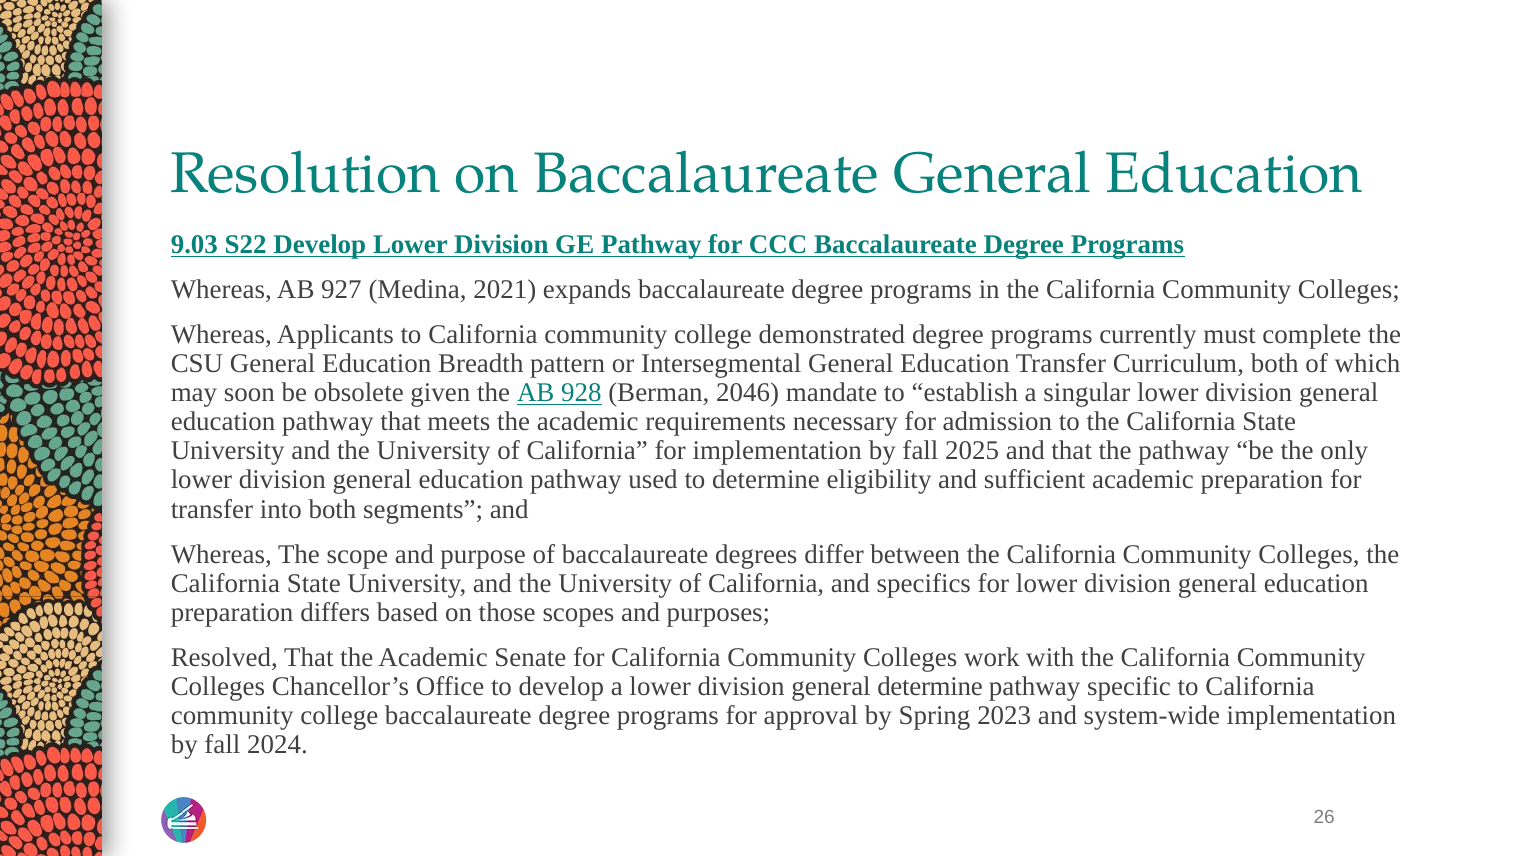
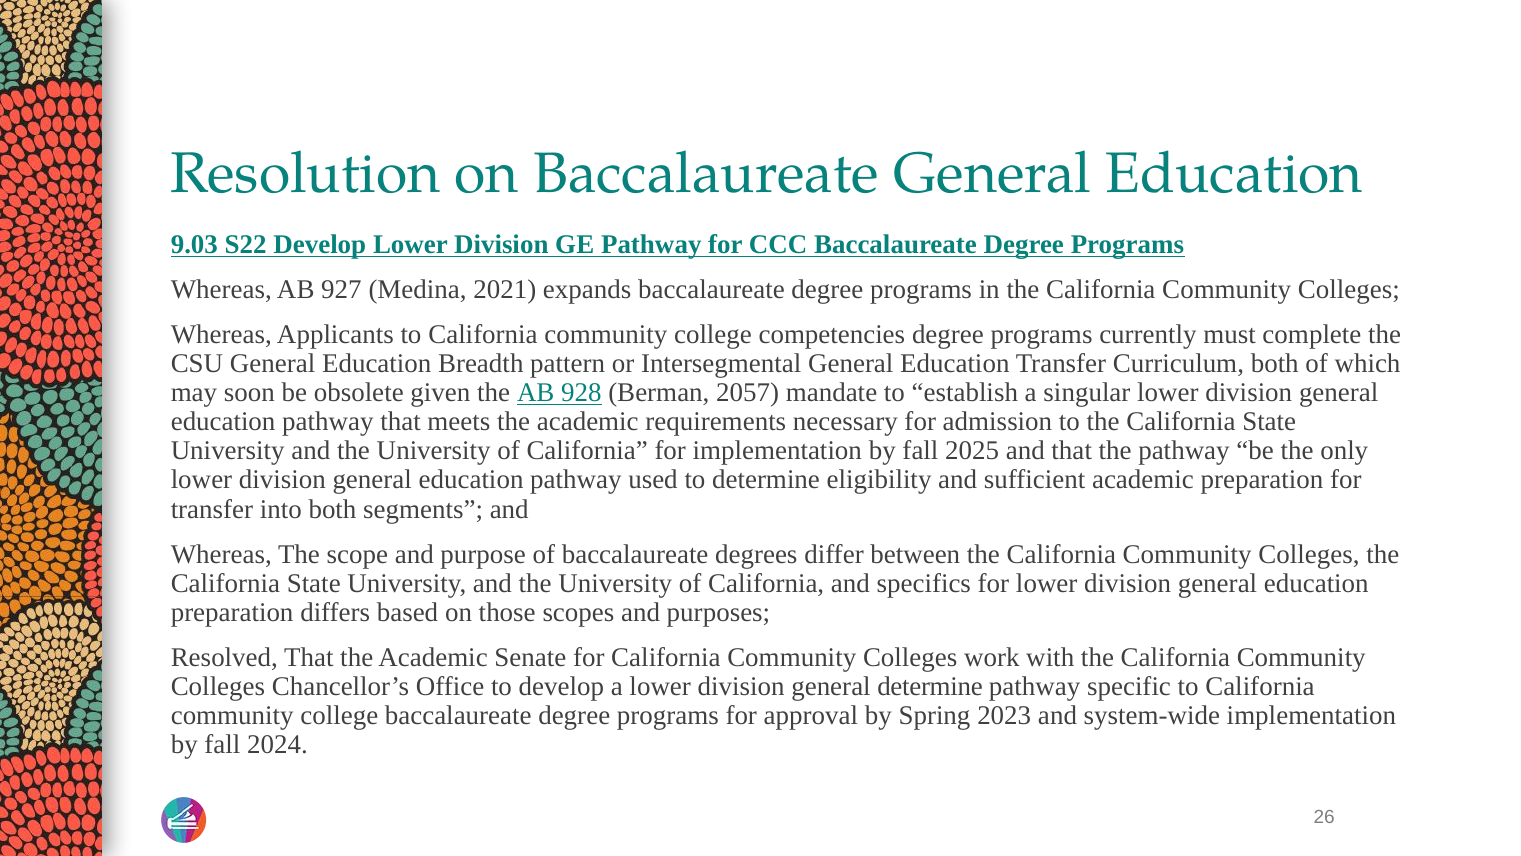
demonstrated: demonstrated -> competencies (832, 334)
2046: 2046 -> 2057 (748, 393)
